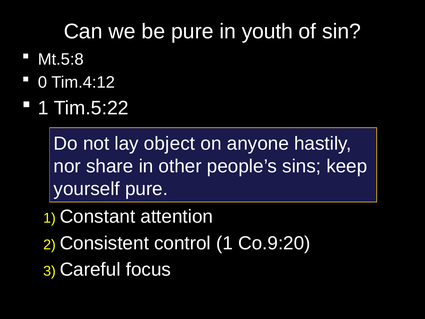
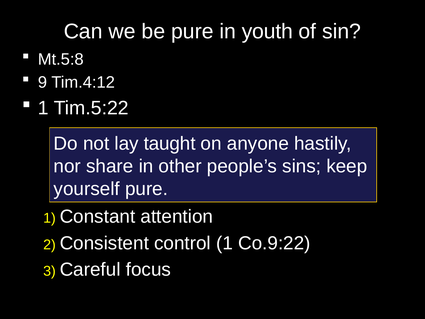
0: 0 -> 9 (42, 82)
object: object -> taught (170, 143)
Co.9:20: Co.9:20 -> Co.9:22 (274, 243)
